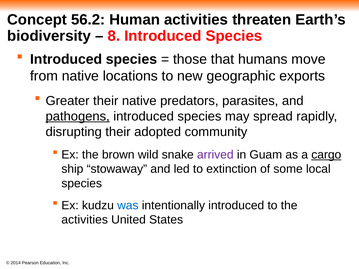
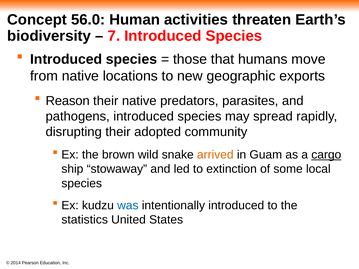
56.2: 56.2 -> 56.0 (88, 20)
8: 8 -> 7 (114, 36)
Greater: Greater -> Reason (68, 101)
pathogens underline: present -> none (78, 116)
arrived colour: purple -> orange (215, 155)
activities: activities -> statistics (85, 220)
